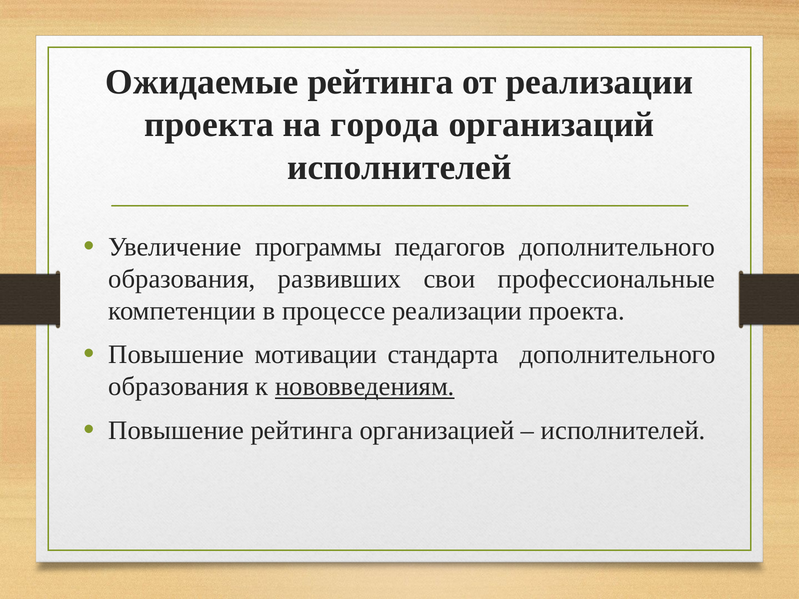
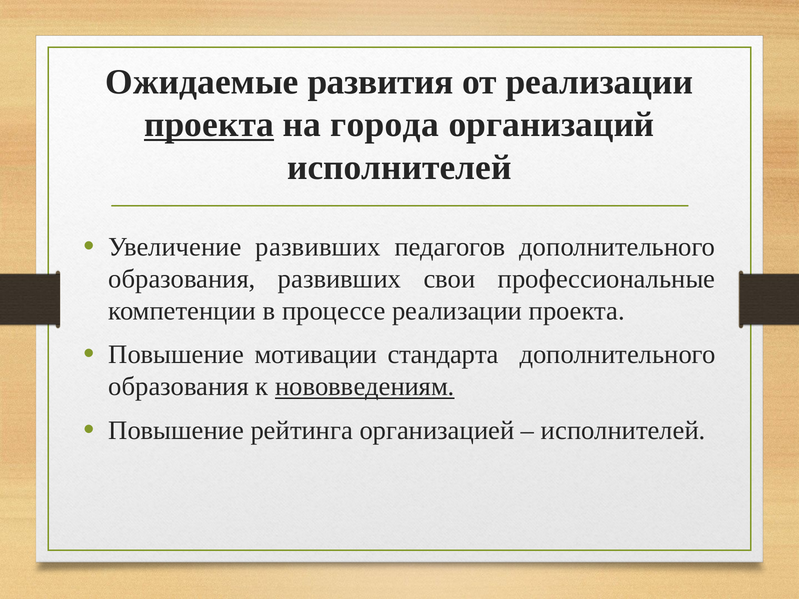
Ожидаемые рейтинга: рейтинга -> развития (381, 82)
проекта underline: none -> present (209, 125)
Увеличение программы: программы -> развивших (318, 247)
